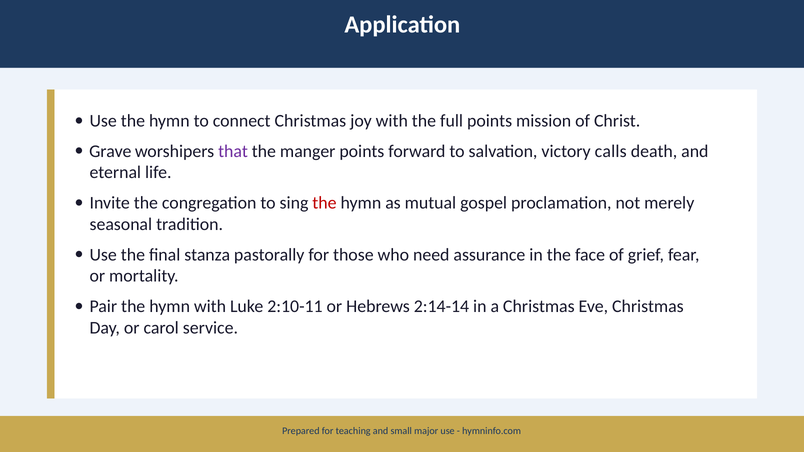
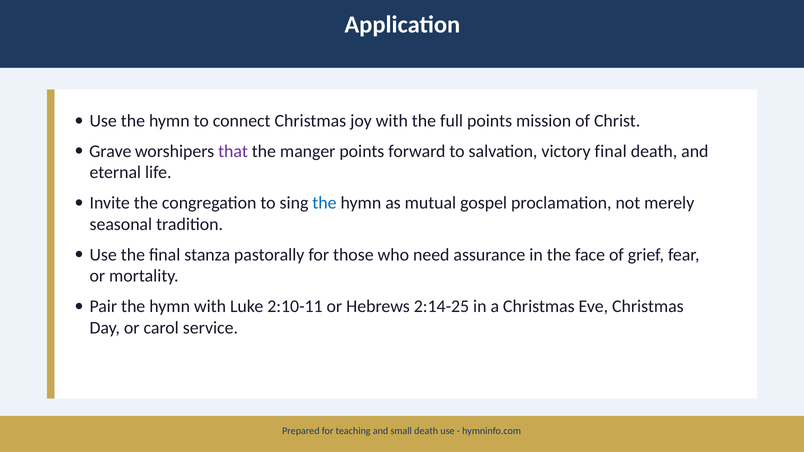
victory calls: calls -> final (611, 151)
the colour: red -> blue (324, 203)
2:14-14: 2:14-14 -> 2:14-25 (441, 307)
small major: major -> death (426, 431)
